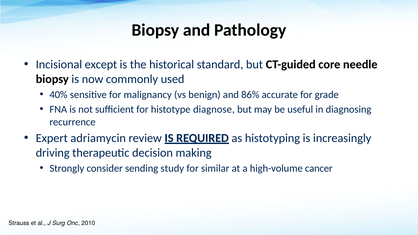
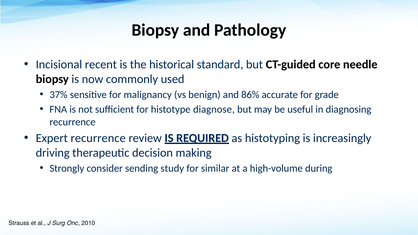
except: except -> recent (101, 65)
40%: 40% -> 37% (59, 95)
Expert adriamycin: adriamycin -> recurrence (98, 138)
cancer: cancer -> during (319, 168)
